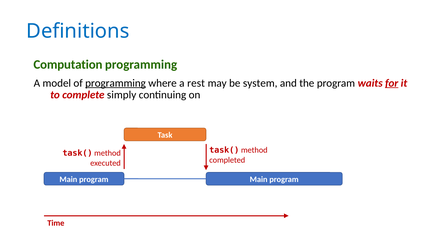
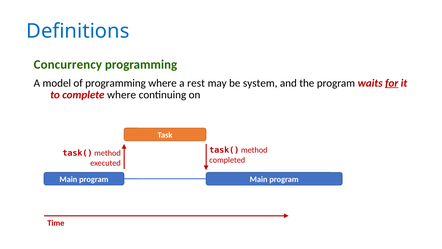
Computation: Computation -> Concurrency (68, 64)
programming underline: present -> none (116, 83)
complete simply: simply -> where (122, 95)
